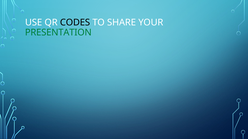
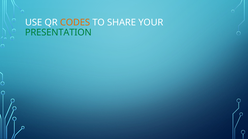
CODES colour: black -> orange (75, 23)
